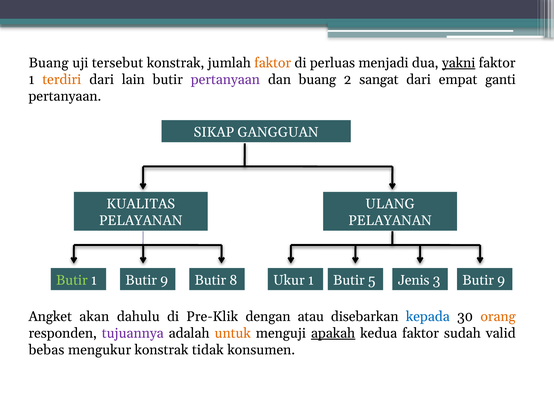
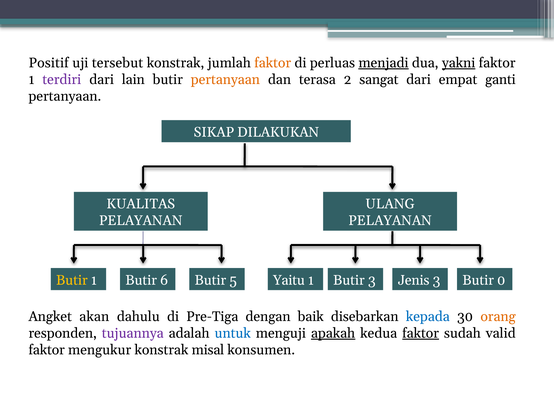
Buang: Buang -> Positif (49, 63)
menjadi underline: none -> present (383, 63)
terdiri colour: orange -> purple (62, 79)
pertanyaan colour: purple -> orange (225, 79)
dan buang: buang -> terasa (317, 79)
GANGGUAN: GANGGUAN -> DILAKUKAN (278, 132)
Butir colour: light green -> yellow (72, 280)
9: 9 -> 6 (164, 280)
8: 8 -> 5 (233, 280)
Ukur: Ukur -> Yaitu (289, 280)
Butir 5: 5 -> 3 (372, 280)
3 Butir 9: 9 -> 0 (501, 280)
Pre-Klik: Pre-Klik -> Pre-Tiga (212, 316)
atau: atau -> baik (311, 316)
untuk colour: orange -> blue (233, 333)
faktor underline: none -> present (421, 333)
bebas: bebas -> faktor (47, 349)
tidak: tidak -> misal (208, 349)
